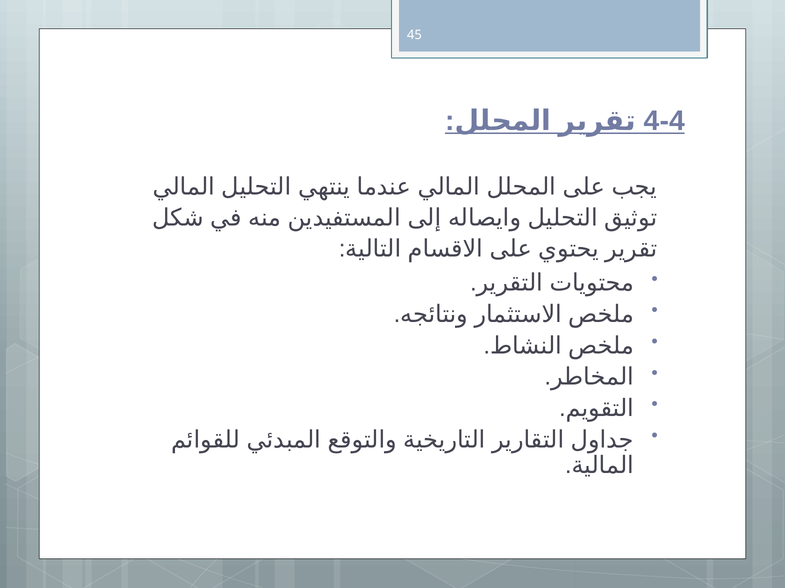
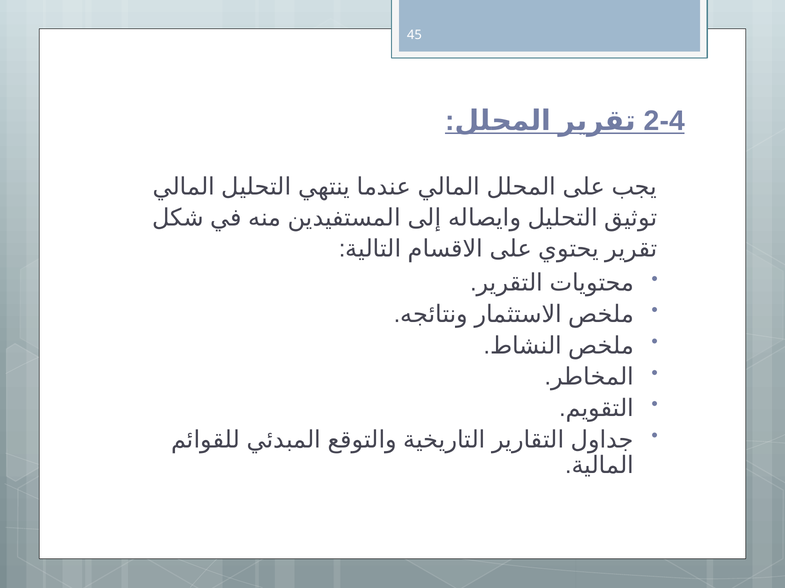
4-4: 4-4 -> 2-4 (664, 121)
